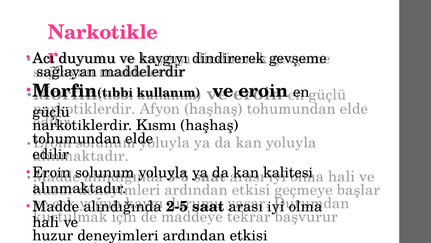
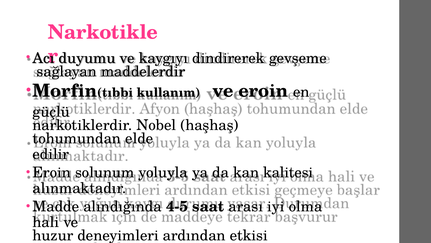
Kısmı: Kısmı -> Nobel (156, 125)
2-5: 2-5 -> 4-5 (177, 206)
